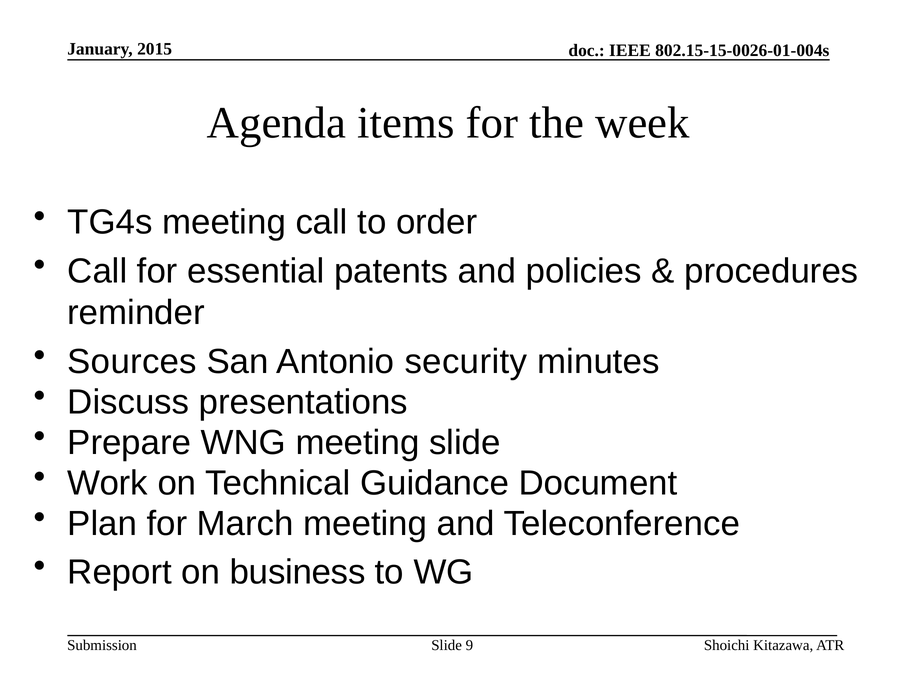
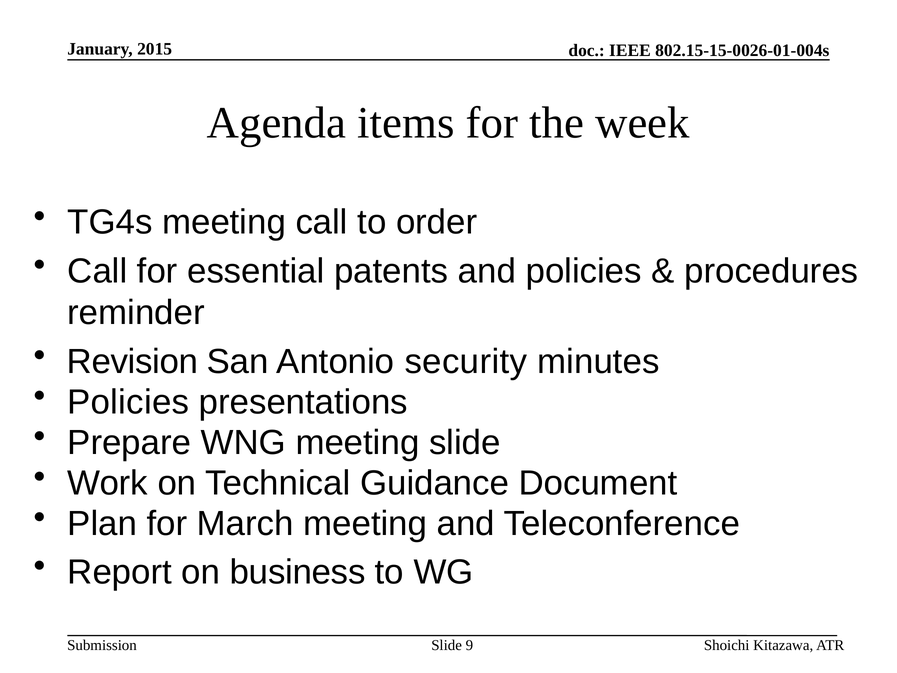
Sources: Sources -> Revision (132, 361)
Discuss: Discuss -> Policies (128, 402)
